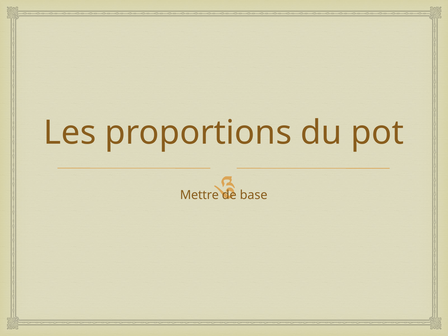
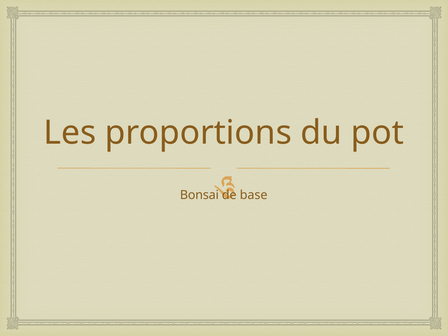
Mettre: Mettre -> Bonsai (199, 195)
